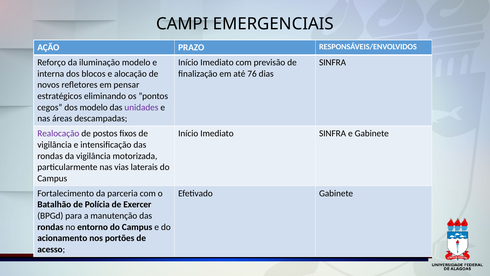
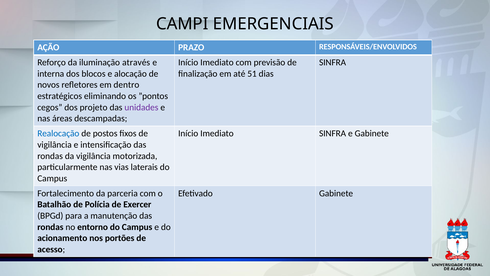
iluminação modelo: modelo -> através (136, 62)
76: 76 -> 51 (252, 74)
pensar: pensar -> dentro (126, 85)
dos modelo: modelo -> projeto (94, 107)
Realocação colour: purple -> blue (58, 133)
